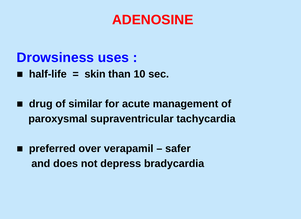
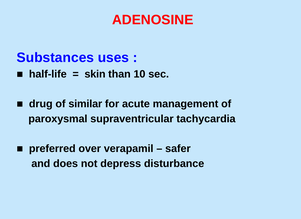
Drowsiness: Drowsiness -> Substances (55, 58)
bradycardia: bradycardia -> disturbance (174, 164)
